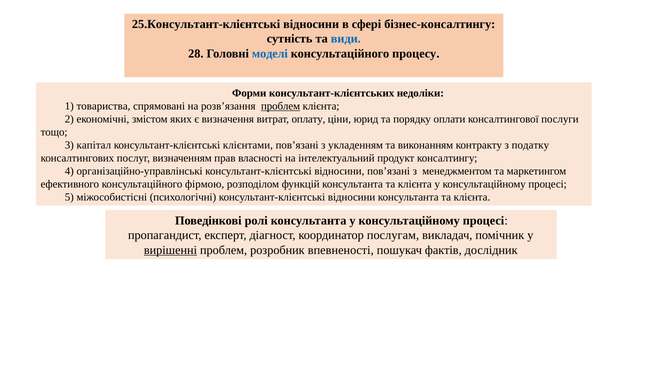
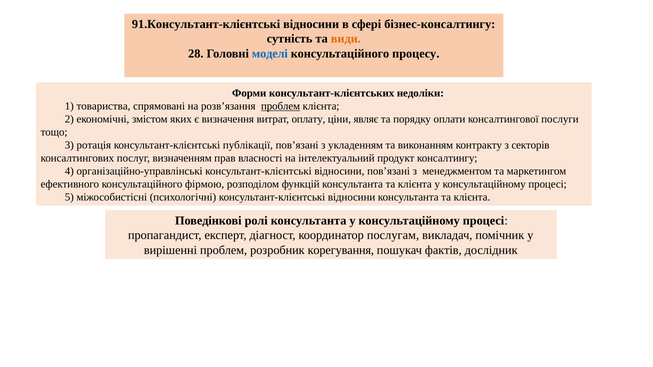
25.Консультант-клієнтські: 25.Консультант-клієнтські -> 91.Консультант-клієнтські (206, 24)
види colour: blue -> orange (346, 39)
юрид: юрид -> являє (366, 119)
капітал: капітал -> ротація (94, 145)
клієнтами: клієнтами -> публікації (248, 145)
податку: податку -> секторів (530, 145)
вирішенні underline: present -> none (170, 250)
впевненості: впевненості -> корегування (341, 250)
